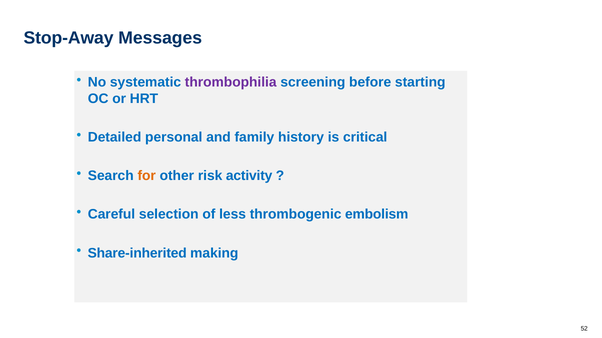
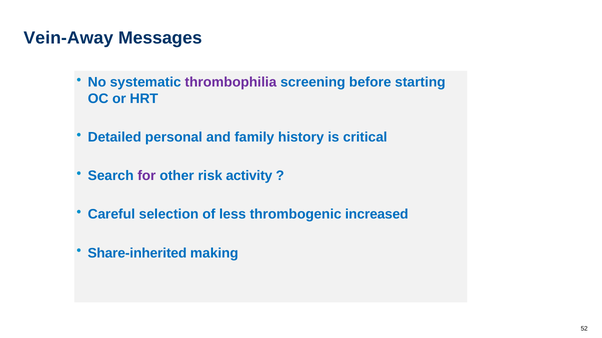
Stop-Away: Stop-Away -> Vein-Away (68, 38)
for colour: orange -> purple (147, 176)
embolism: embolism -> increased (377, 215)
